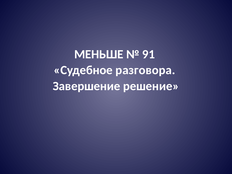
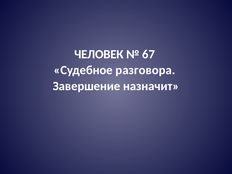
МЕНЬШЕ: МЕНЬШЕ -> ЧЕЛОВЕК (99, 54)
91: 91 -> 67 (149, 54)
решение: решение -> назначит (151, 86)
